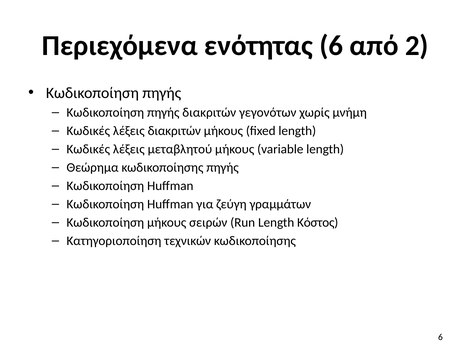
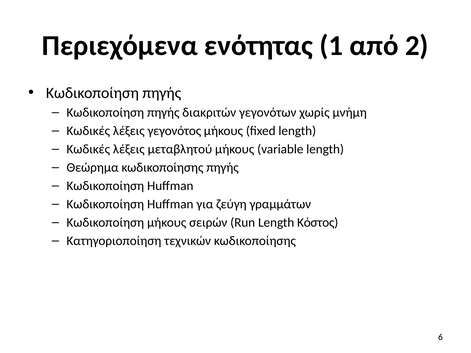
ενότητας 6: 6 -> 1 (331, 46)
λέξεις διακριτών: διακριτών -> γεγονότος (174, 131)
